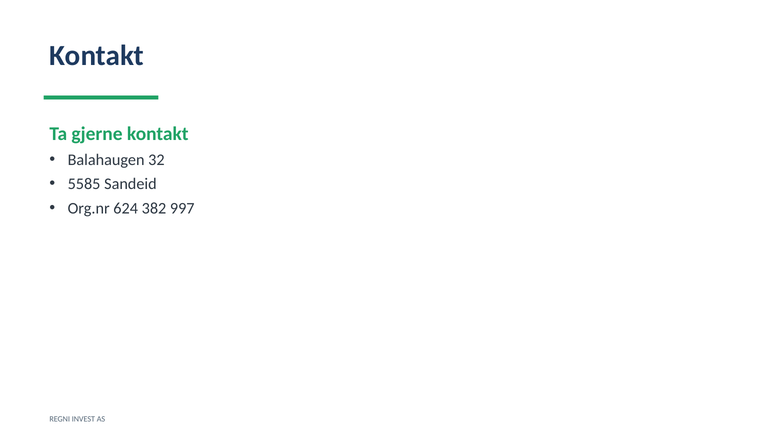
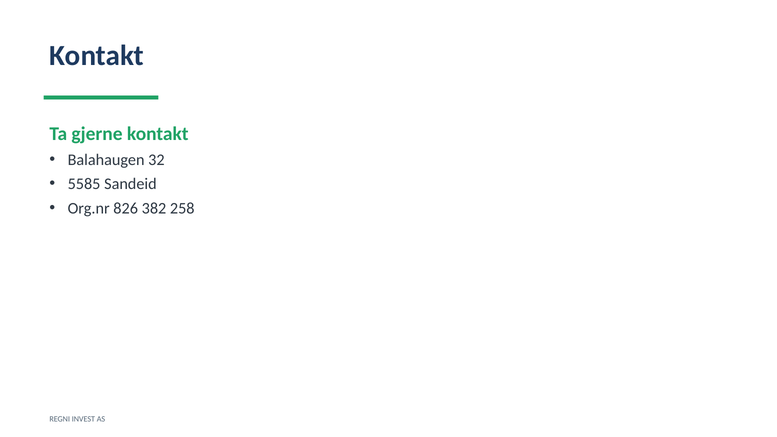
624: 624 -> 826 (126, 208)
997: 997 -> 258 (182, 208)
